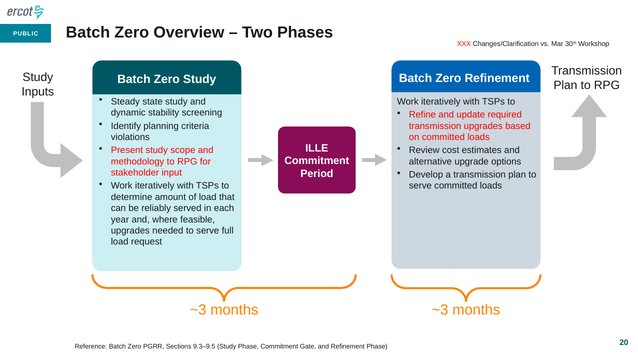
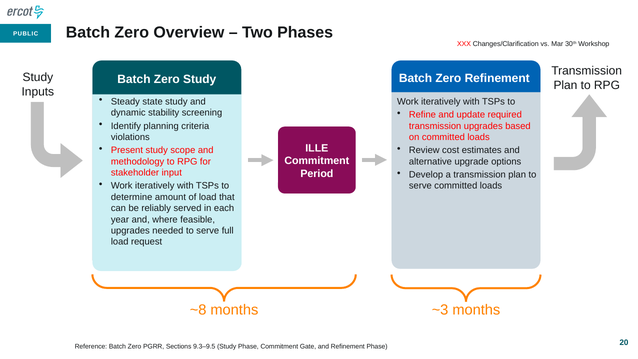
~3: ~3 -> ~8 (198, 310)
